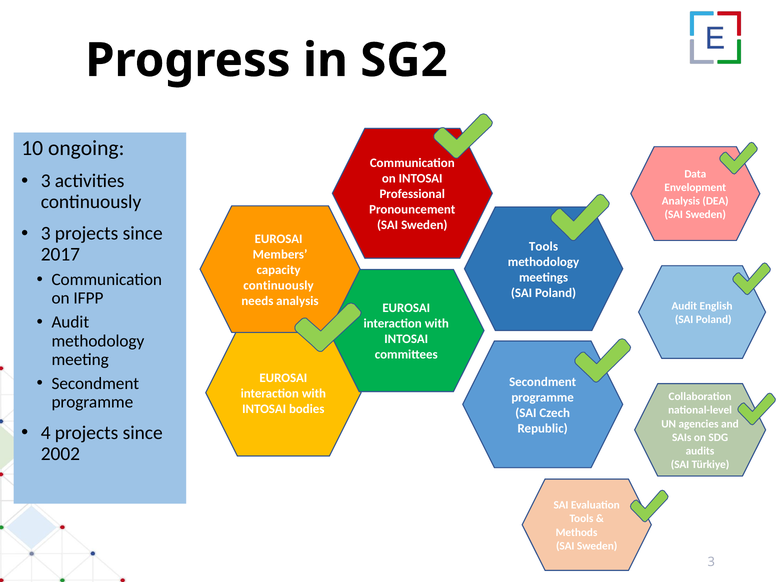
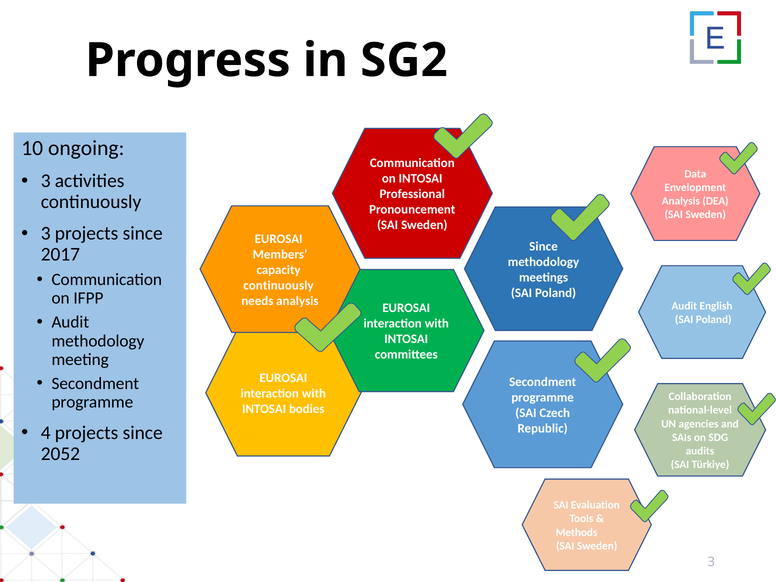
Tools: Tools -> Since (543, 246)
2002: 2002 -> 2052 (60, 454)
